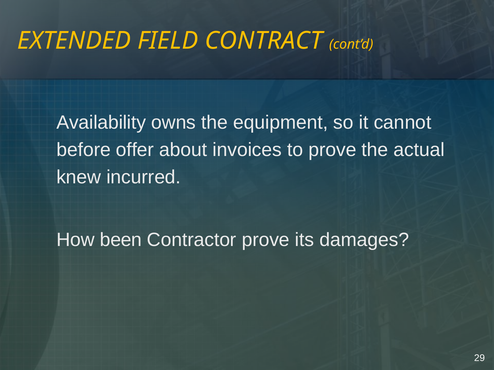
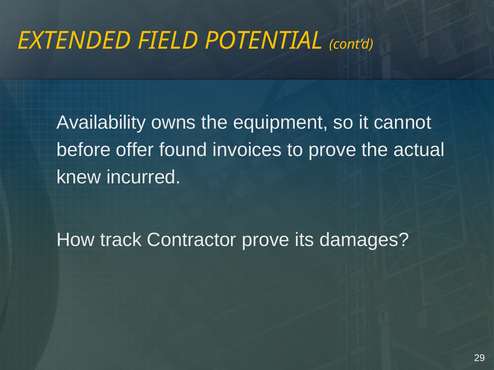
CONTRACT: CONTRACT -> POTENTIAL (264, 41)
about: about -> found (183, 150)
been: been -> track (121, 240)
